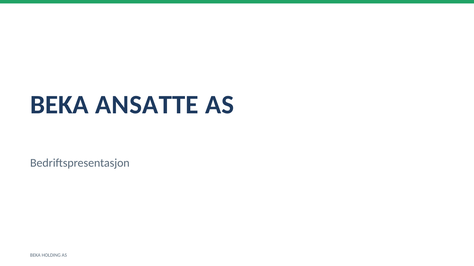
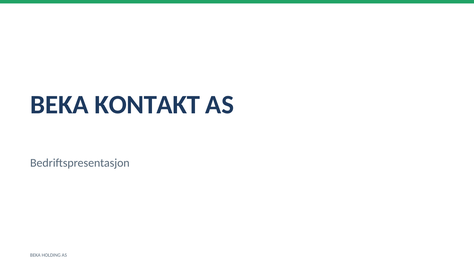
ANSATTE: ANSATTE -> KONTAKT (147, 105)
